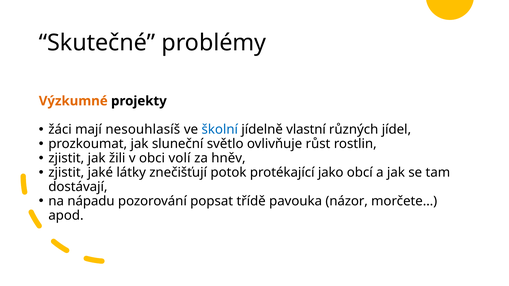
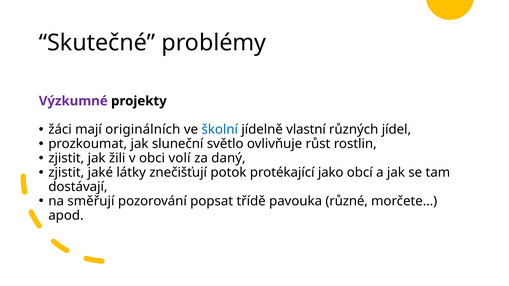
Výzkumné colour: orange -> purple (73, 101)
nesouhlasíš: nesouhlasíš -> originálních (143, 130)
hněv: hněv -> daný (228, 158)
nápadu: nápadu -> směřují (91, 201)
názor: názor -> různé (347, 201)
